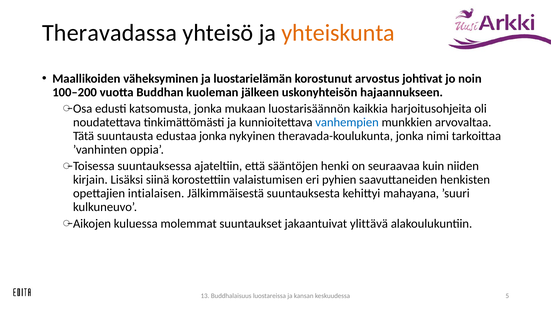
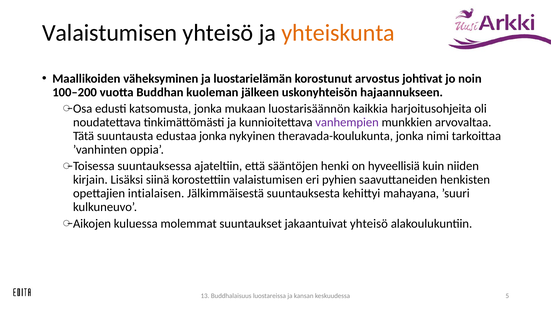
Theravadassa: Theravadassa -> Valaistumisen (110, 33)
vanhempien colour: blue -> purple (347, 122)
seuraavaa: seuraavaa -> hyveellisiä (394, 166)
jakaantuivat ylittävä: ylittävä -> yhteisö (369, 223)
